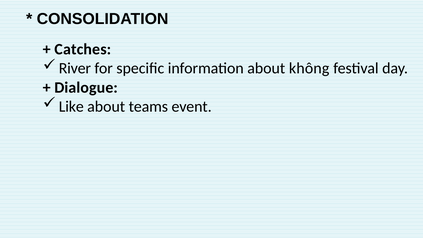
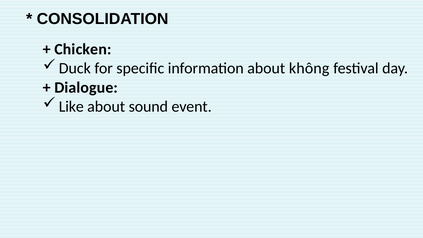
Catches: Catches -> Chicken (83, 49)
River: River -> Duck (75, 68)
teams: teams -> sound (148, 106)
